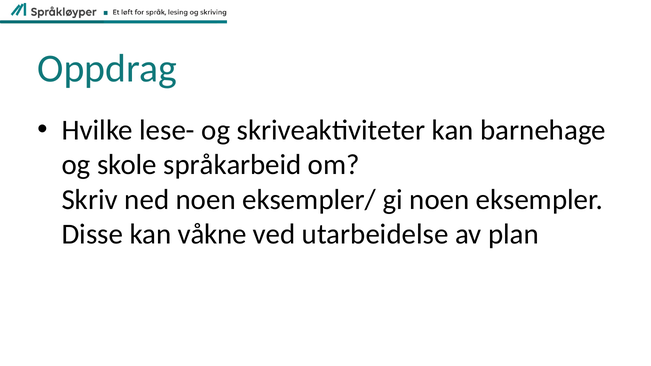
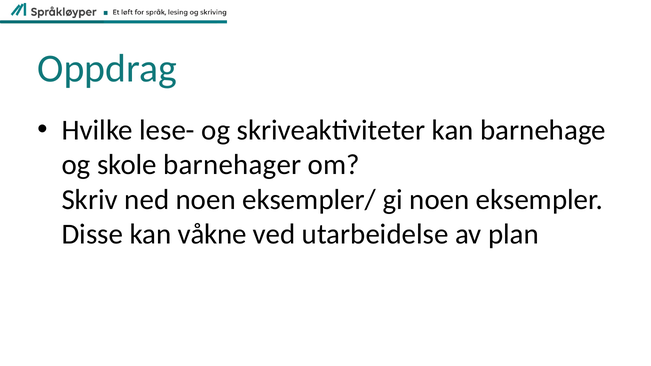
språkarbeid: språkarbeid -> barnehager (232, 165)
